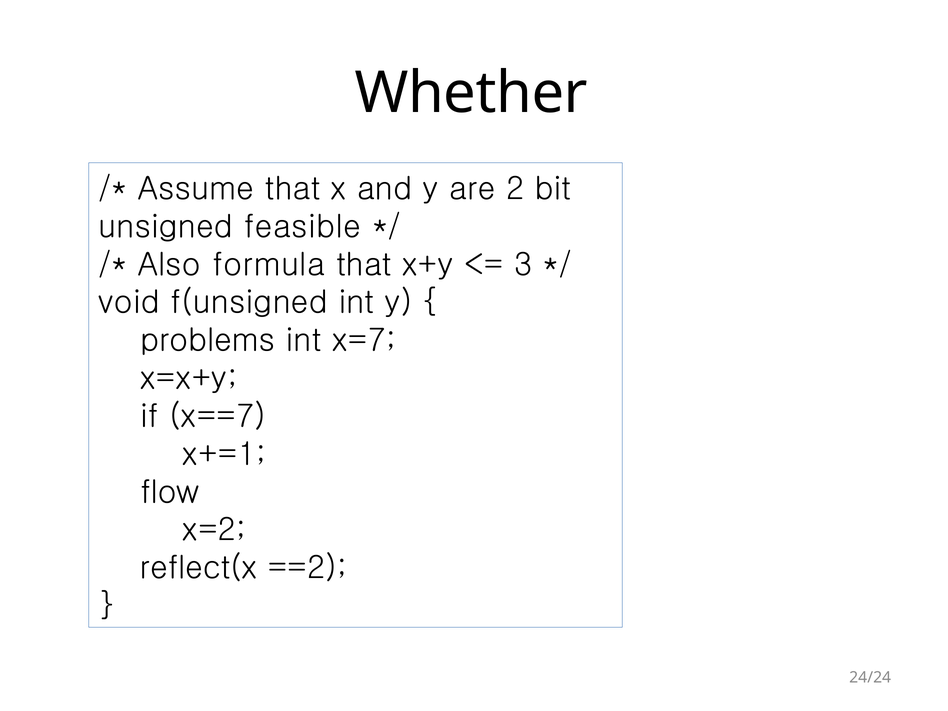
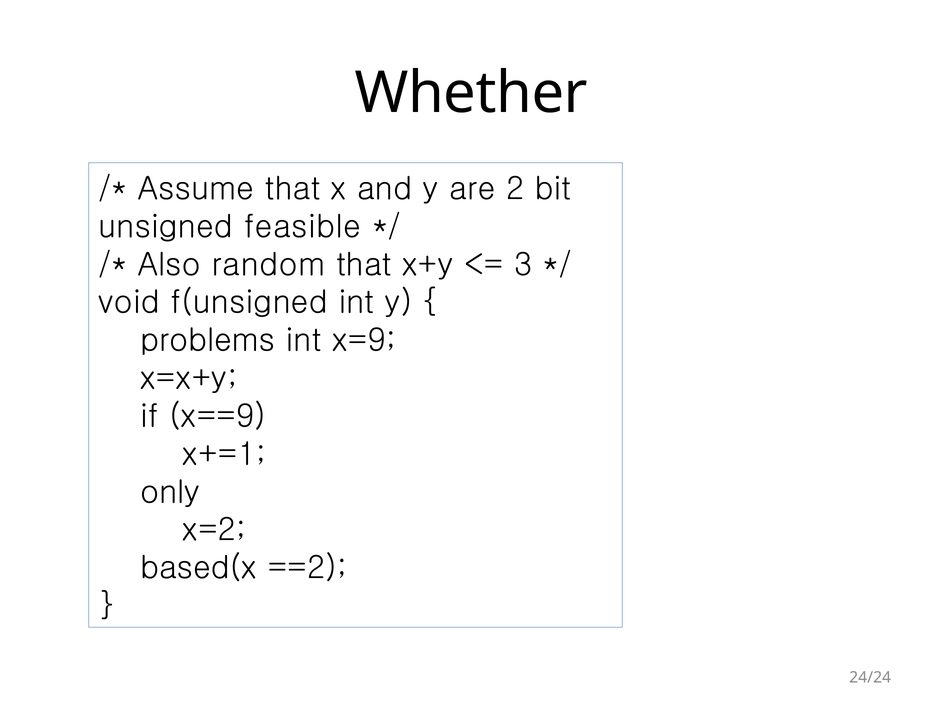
formula: formula -> random (268, 265)
x=7: x=7 -> x=9 (364, 340)
x==7: x==7 -> x==9 (218, 416)
flow: flow -> only (170, 492)
reflect(x: reflect(x -> based(x (199, 568)
